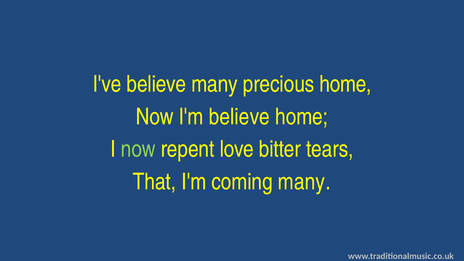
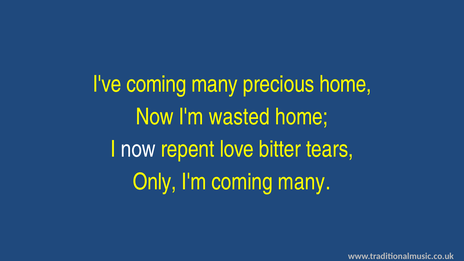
I've believe: believe -> coming (156, 84)
I'm believe: believe -> wasted (239, 117)
now colour: light green -> white (138, 149)
That: That -> Only (155, 182)
